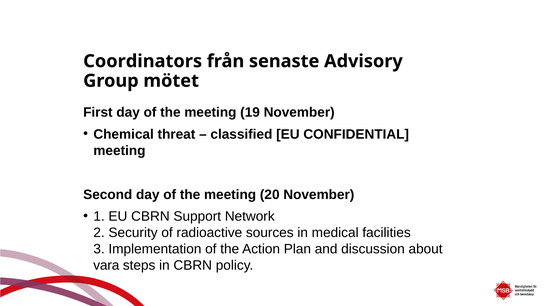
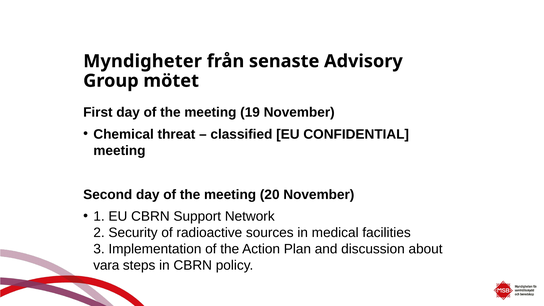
Coordinators: Coordinators -> Myndigheter (143, 61)
